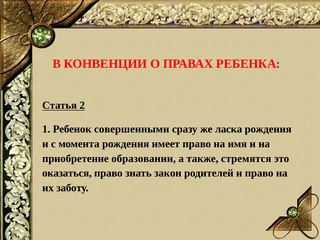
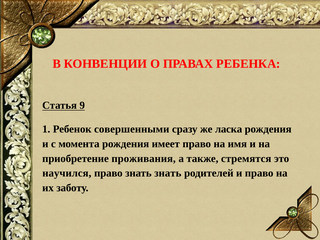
2: 2 -> 9 (82, 105)
образовании: образовании -> проживания (144, 159)
оказаться: оказаться -> научился (67, 173)
знать закон: закон -> знать (168, 173)
